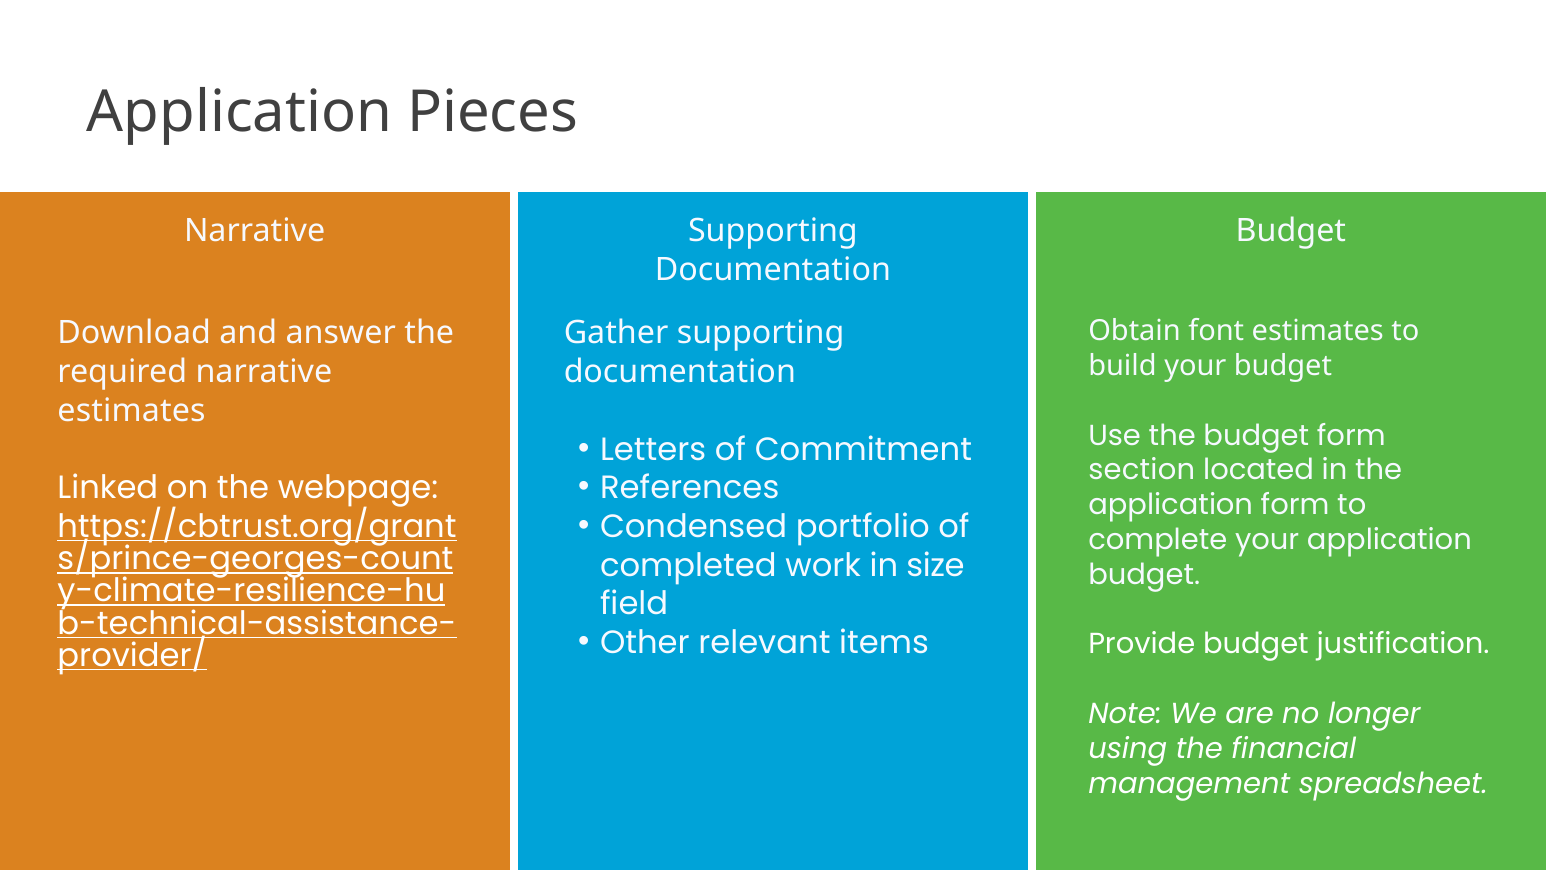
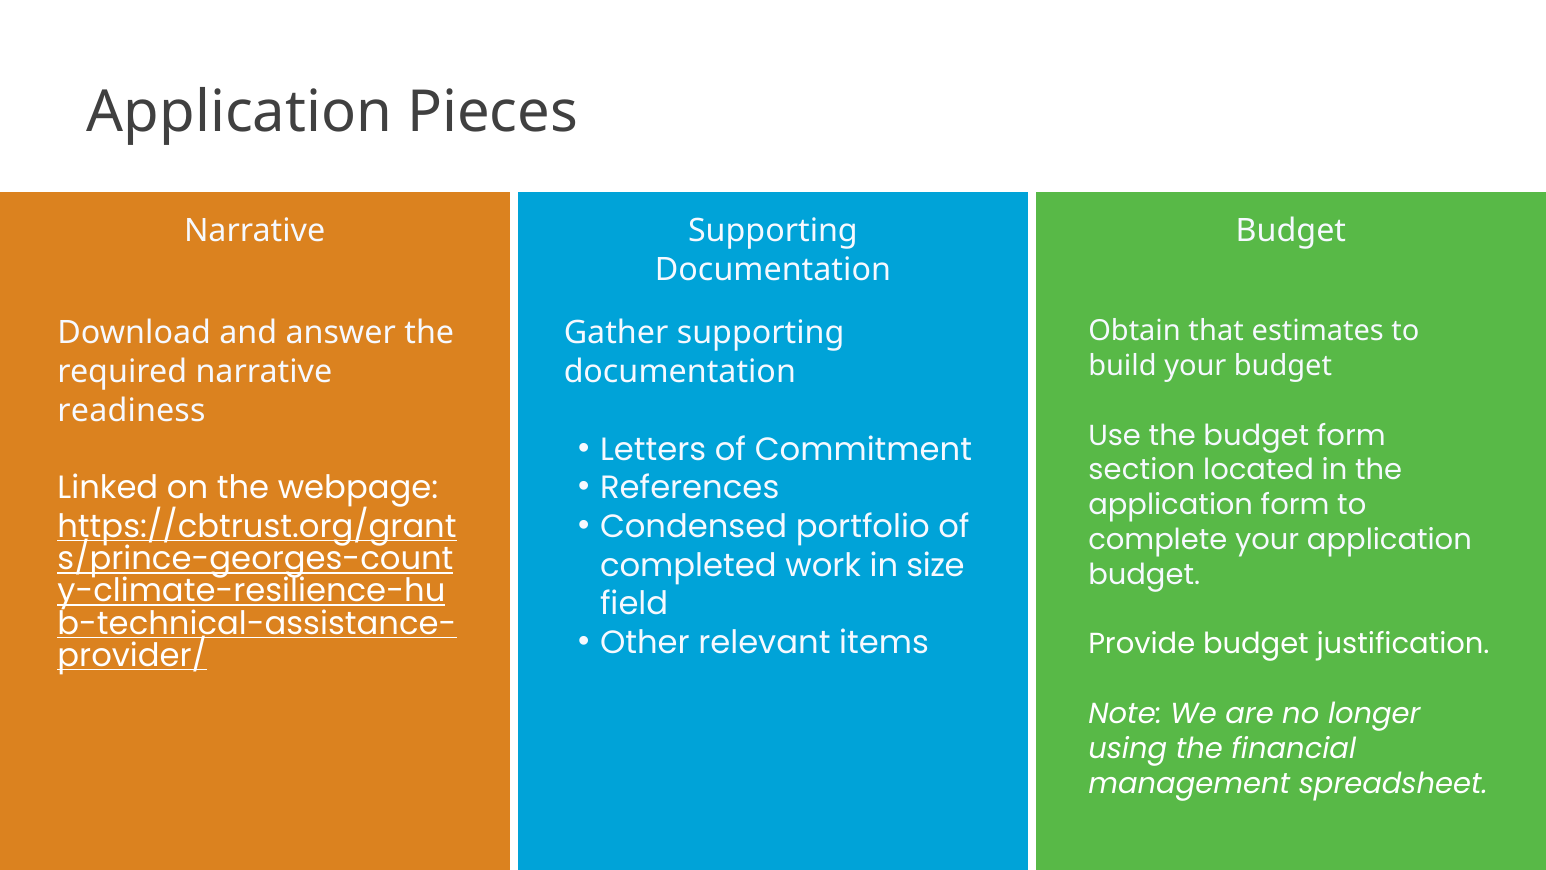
font: font -> that (1216, 331)
estimates: estimates -> readiness (131, 411)
